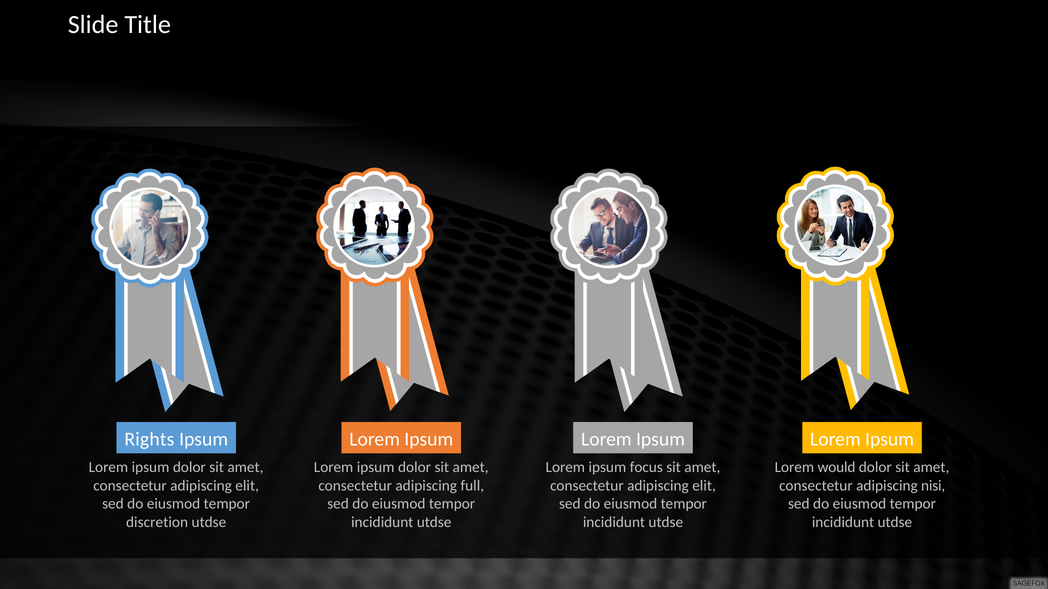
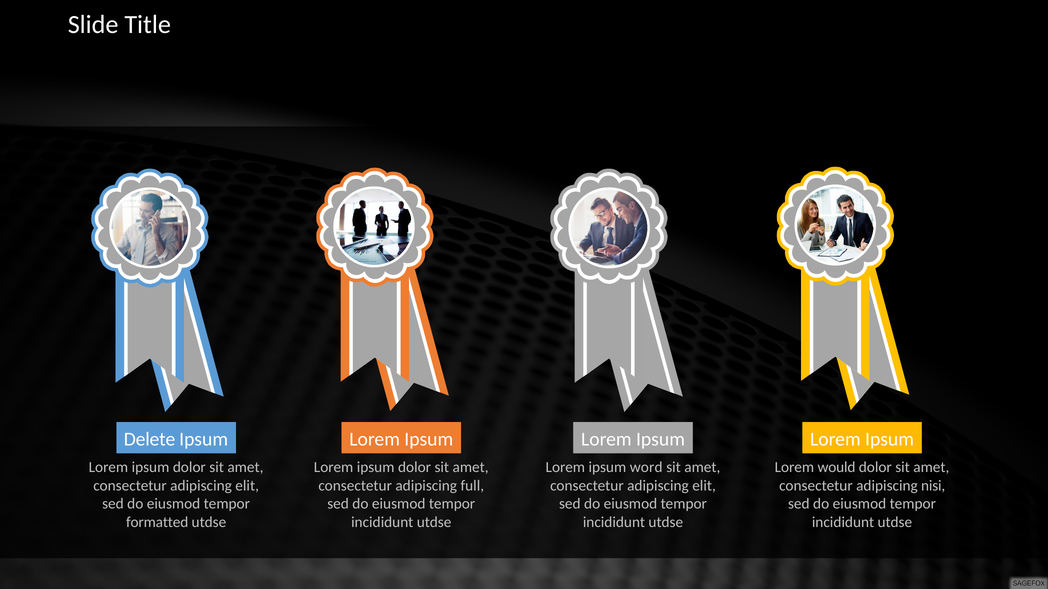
Rights: Rights -> Delete (150, 439)
focus: focus -> word (646, 468)
discretion: discretion -> formatted (157, 523)
